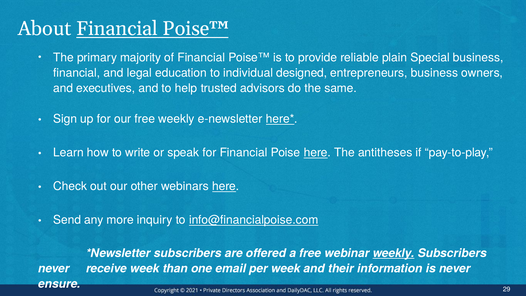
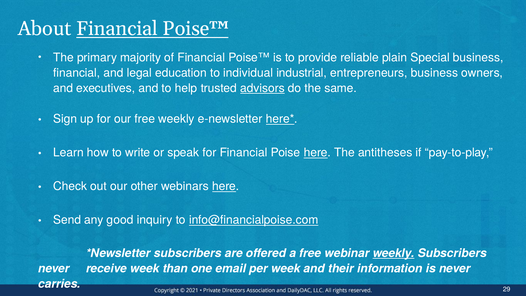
designed: designed -> industrial (302, 73)
advisors underline: none -> present (262, 88)
more: more -> good (120, 220)
ensure: ensure -> carries (59, 284)
